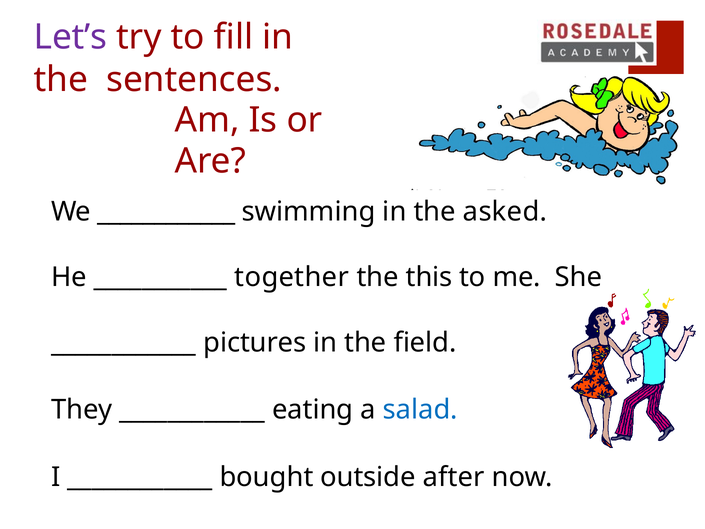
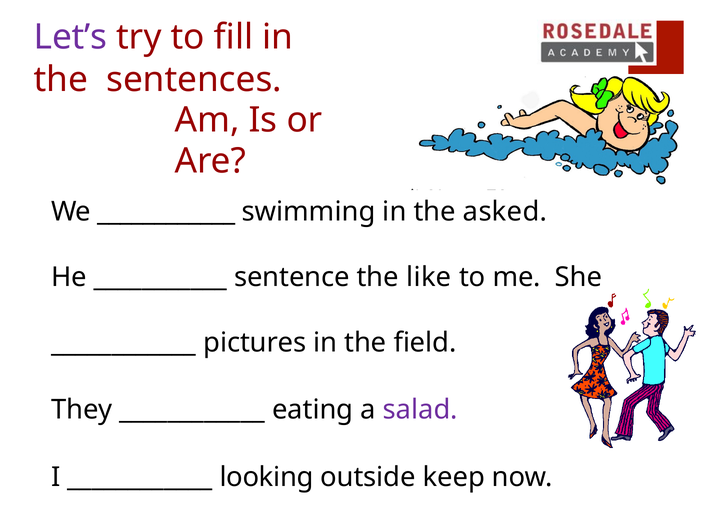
together: together -> sentence (292, 277)
this: this -> like (429, 277)
salad colour: blue -> purple (420, 410)
bought: bought -> looking (267, 477)
after: after -> keep (454, 477)
